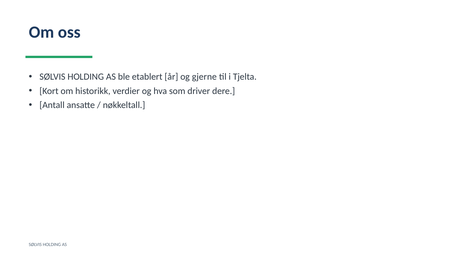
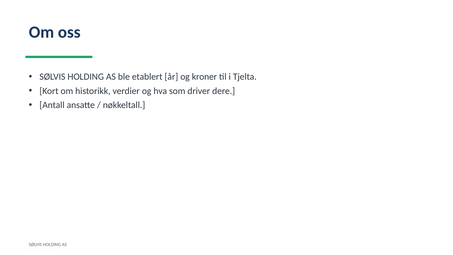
gjerne: gjerne -> kroner (204, 77)
